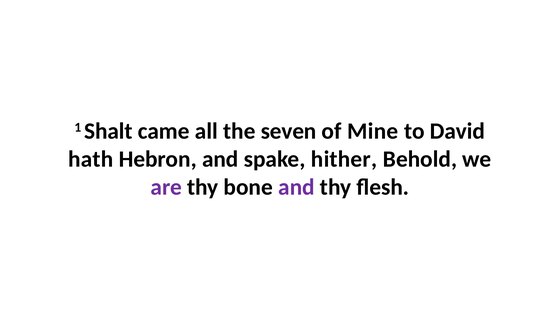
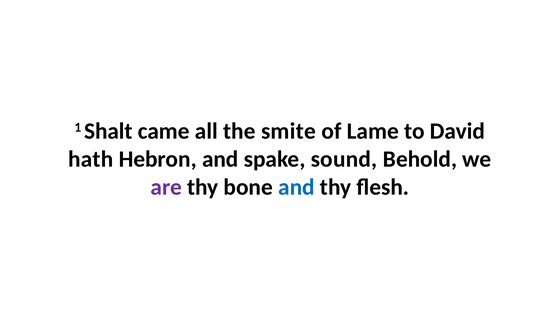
seven: seven -> smite (288, 131)
Mine: Mine -> Lame (373, 131)
hither: hither -> sound (344, 159)
and colour: purple -> blue (296, 187)
